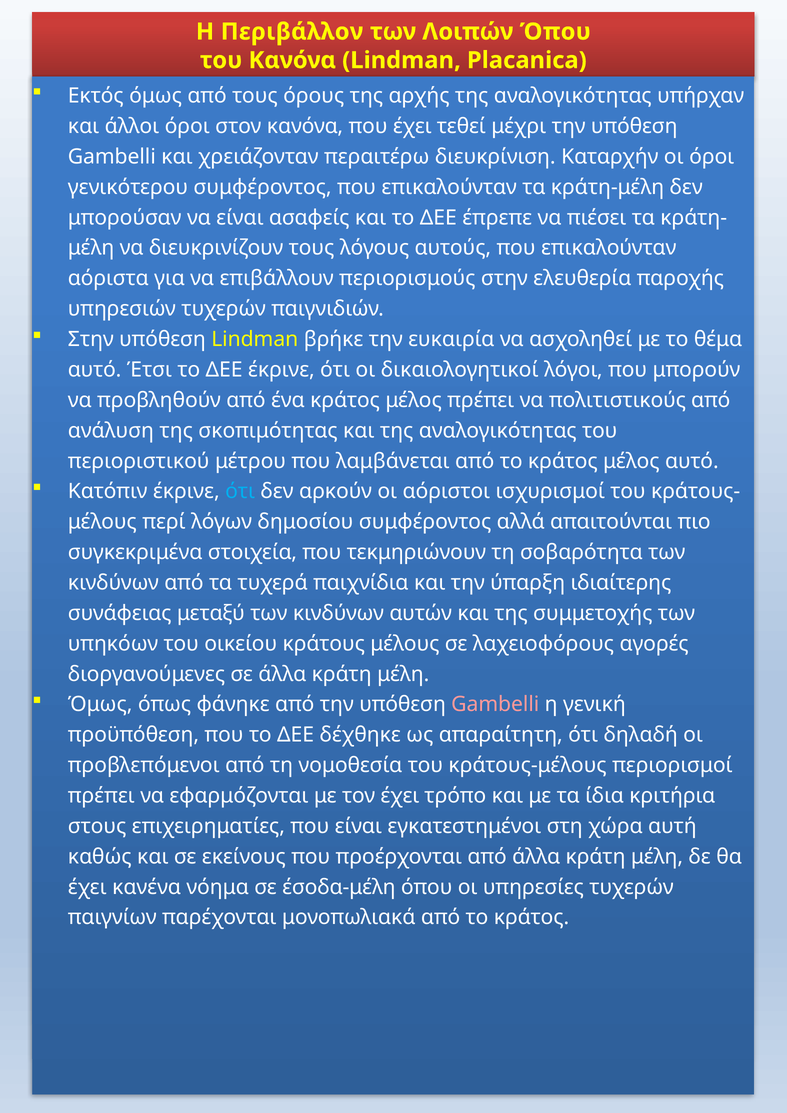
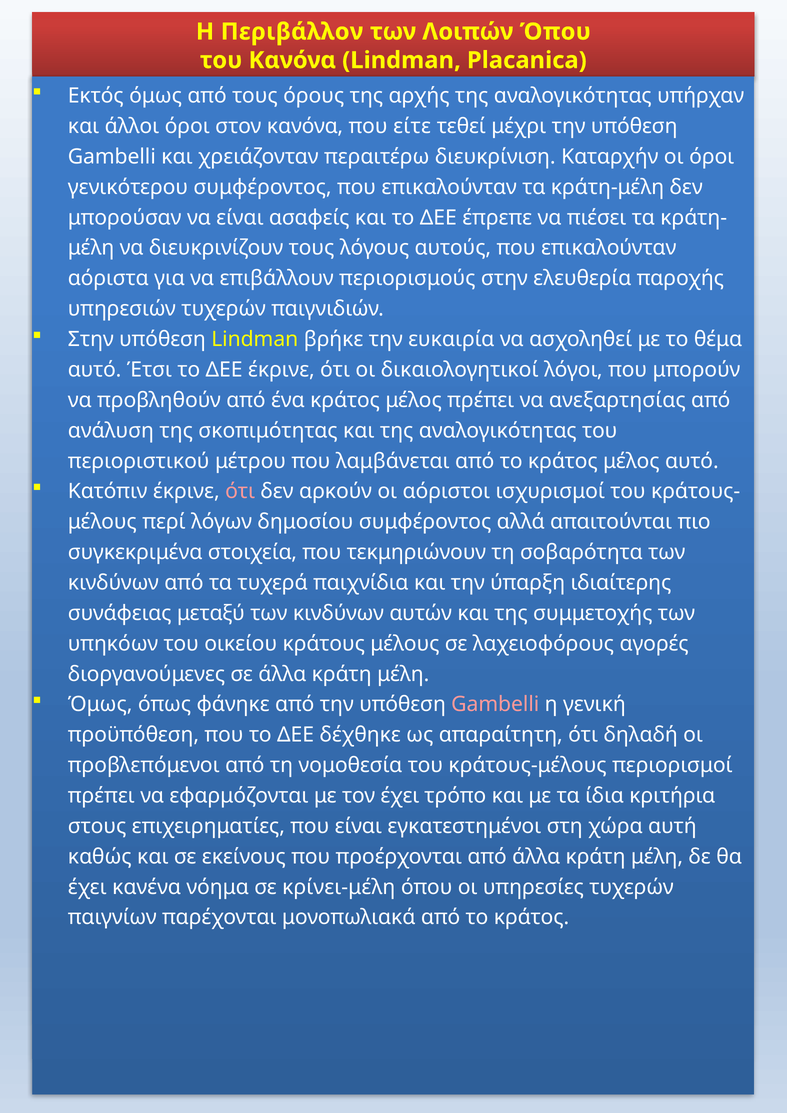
που έχει: έχει -> είτε (412, 126)
πολιτιστικούς: πολιτιστικούς -> ανεξαρτησίας (617, 400)
ότι colour: light blue -> pink (240, 491)
έσοδα-μέλη: έσοδα-μέλη -> κρίνει-μέλη (339, 887)
